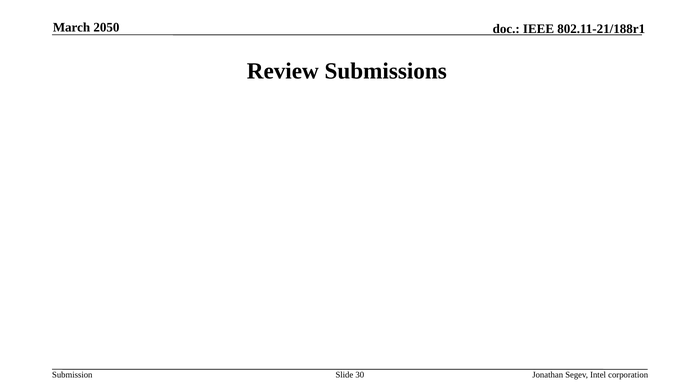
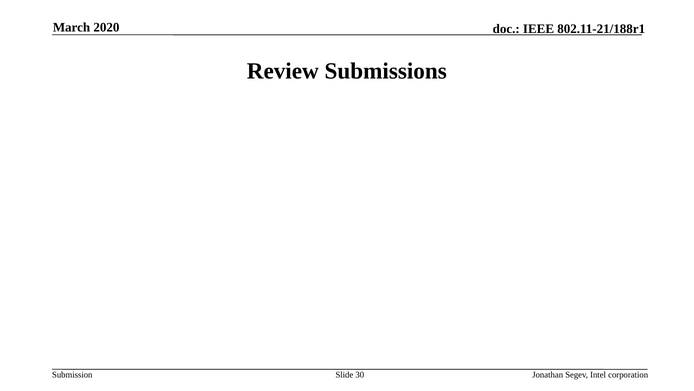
2050: 2050 -> 2020 (106, 28)
